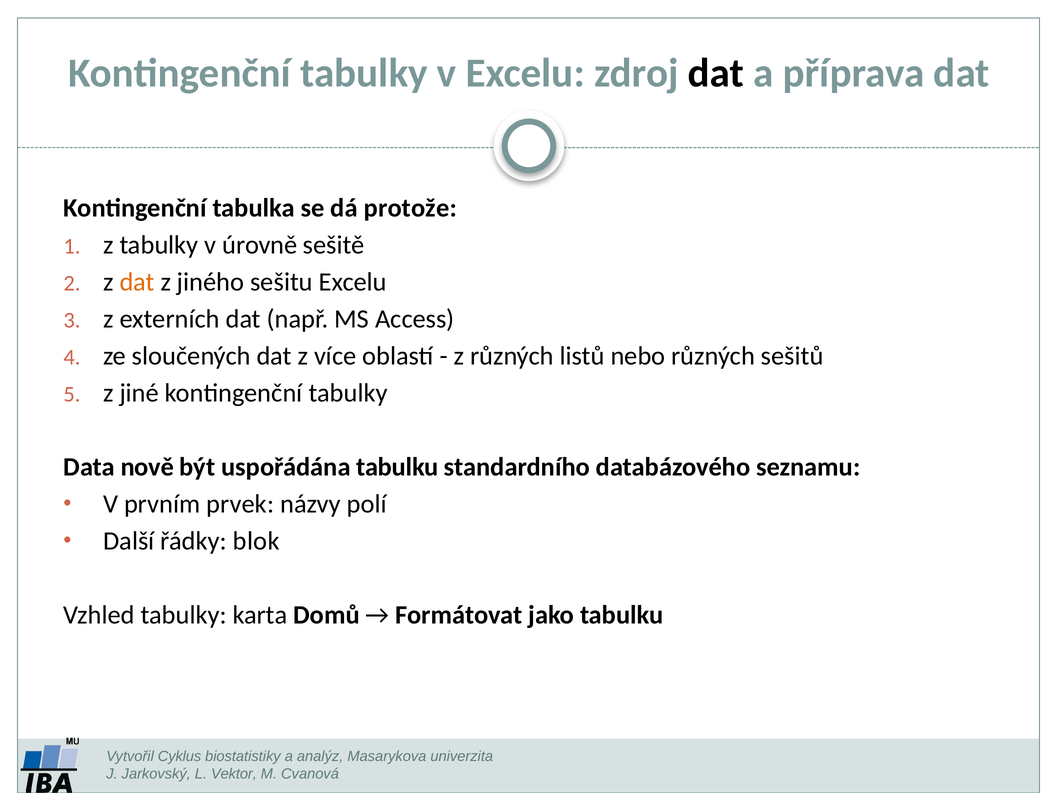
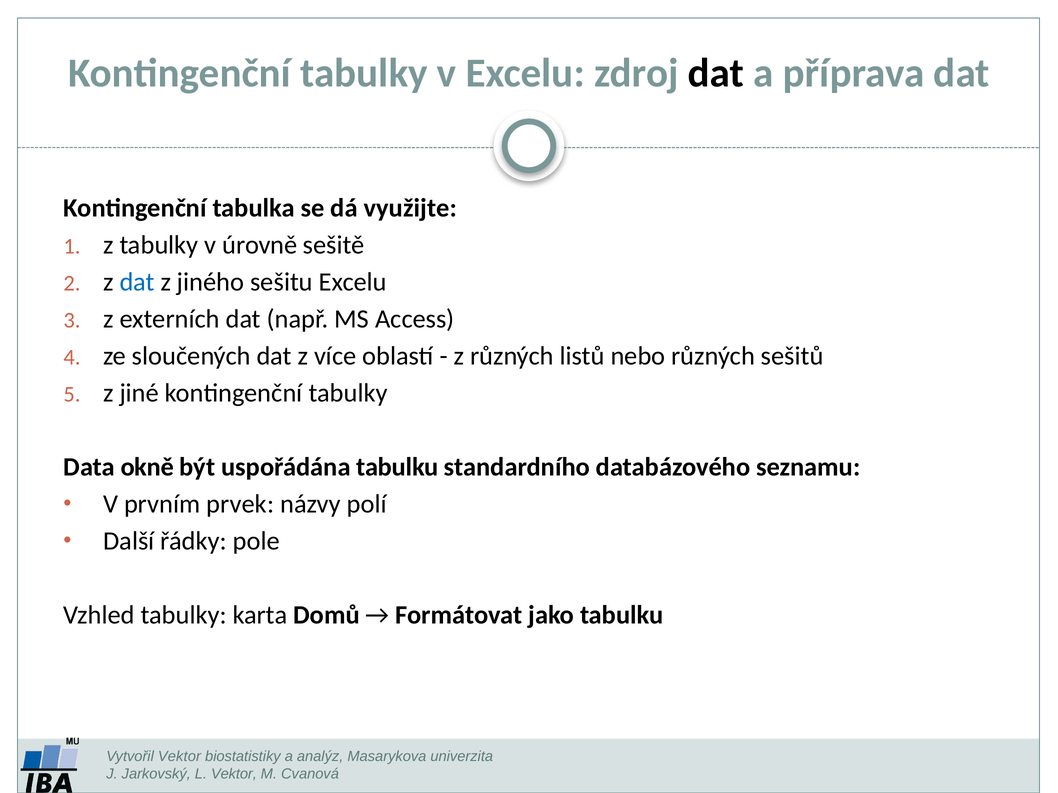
protože: protože -> využijte (410, 208)
dat colour: orange -> blue (137, 282)
nově: nově -> okně (147, 467)
blok: blok -> pole (256, 541)
Vytvořil Cyklus: Cyklus -> Vektor (179, 757)
